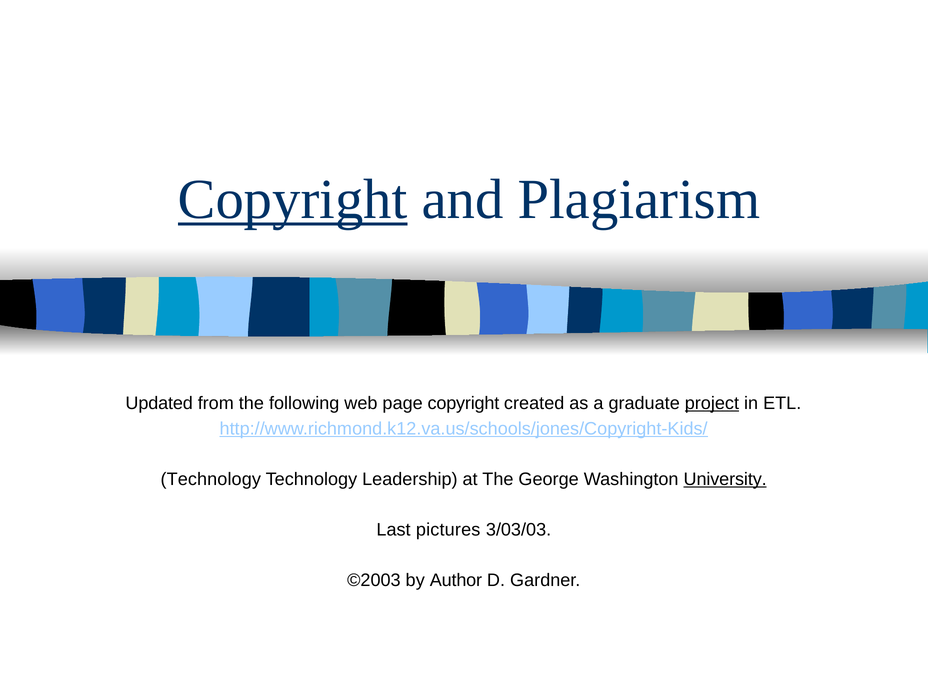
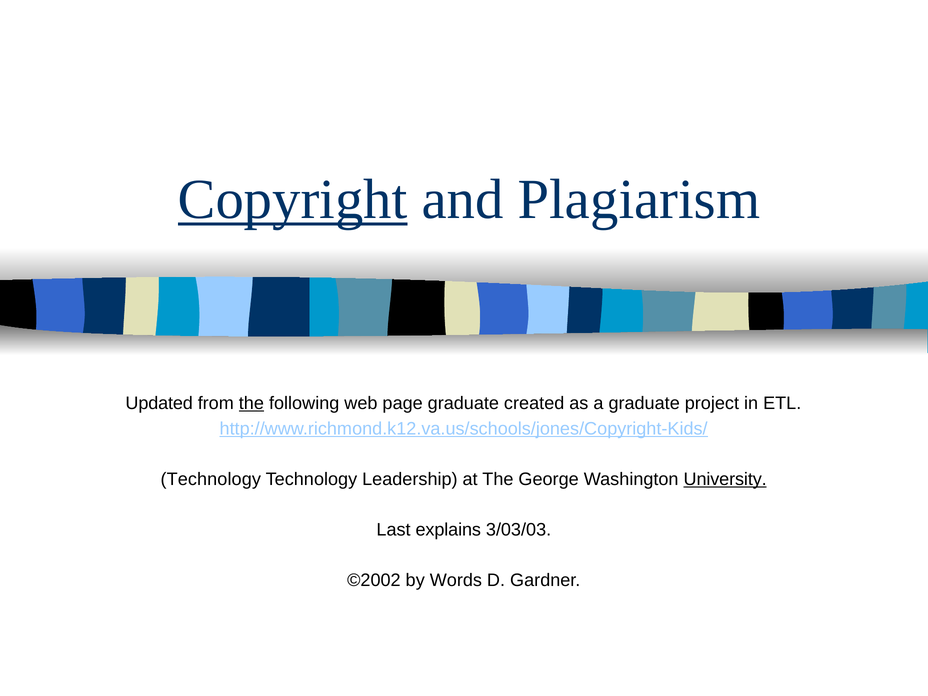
the underline: none -> present (251, 403)
page copyright: copyright -> graduate (463, 403)
project underline: present -> none (712, 403)
pictures: pictures -> explains (448, 530)
©2003: ©2003 -> ©2002 (374, 580)
Author: Author -> Words (456, 580)
